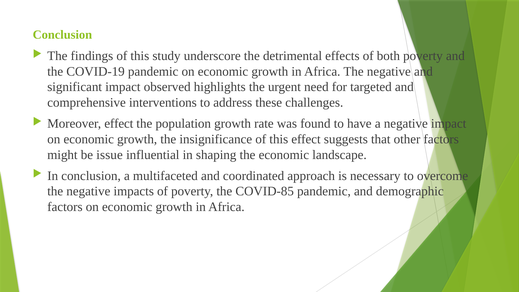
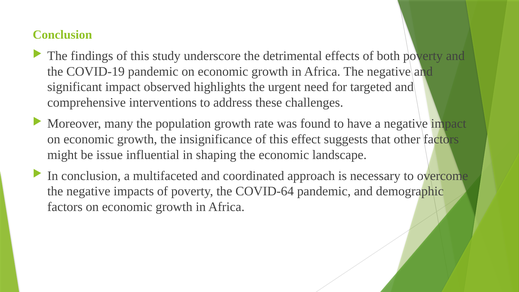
Moreover effect: effect -> many (119, 124)
COVID-85: COVID-85 -> COVID-64 (265, 191)
